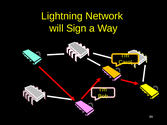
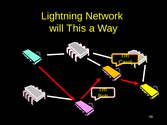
Sign: Sign -> This (76, 28)
